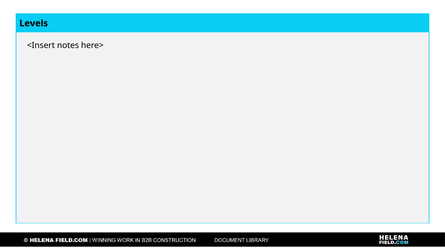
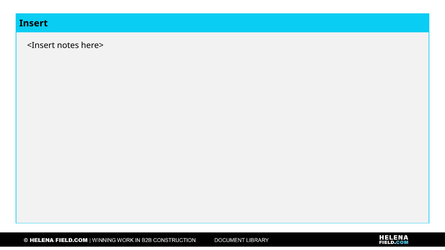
Levels: Levels -> Insert (34, 23)
